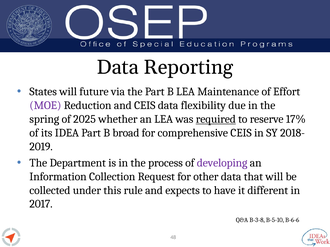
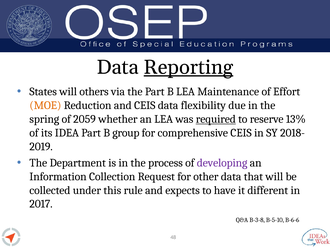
Reporting underline: none -> present (188, 67)
future: future -> others (94, 92)
MOE colour: purple -> orange (45, 106)
2025: 2025 -> 2059 (85, 119)
17%: 17% -> 13% (296, 119)
broad: broad -> group (126, 133)
